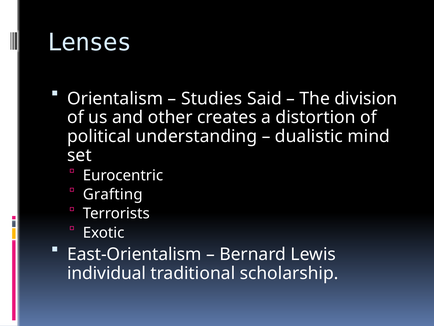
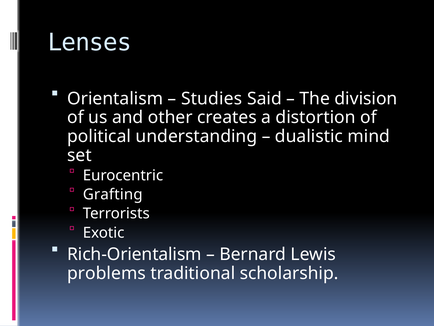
East-Orientalism: East-Orientalism -> Rich-Orientalism (134, 254)
individual: individual -> problems (106, 273)
